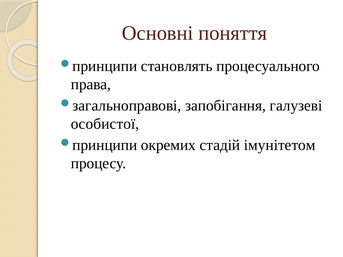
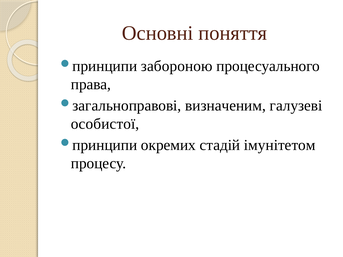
становлять: становлять -> забороною (177, 66)
запобігання: запобігання -> визначеним (226, 106)
